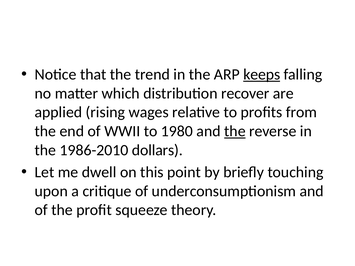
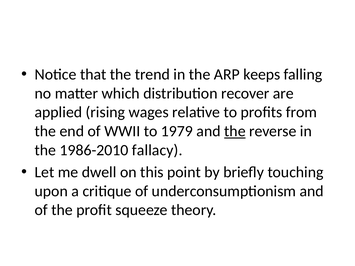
keeps underline: present -> none (262, 74)
1980: 1980 -> 1979 (177, 131)
dollars: dollars -> fallacy (157, 150)
